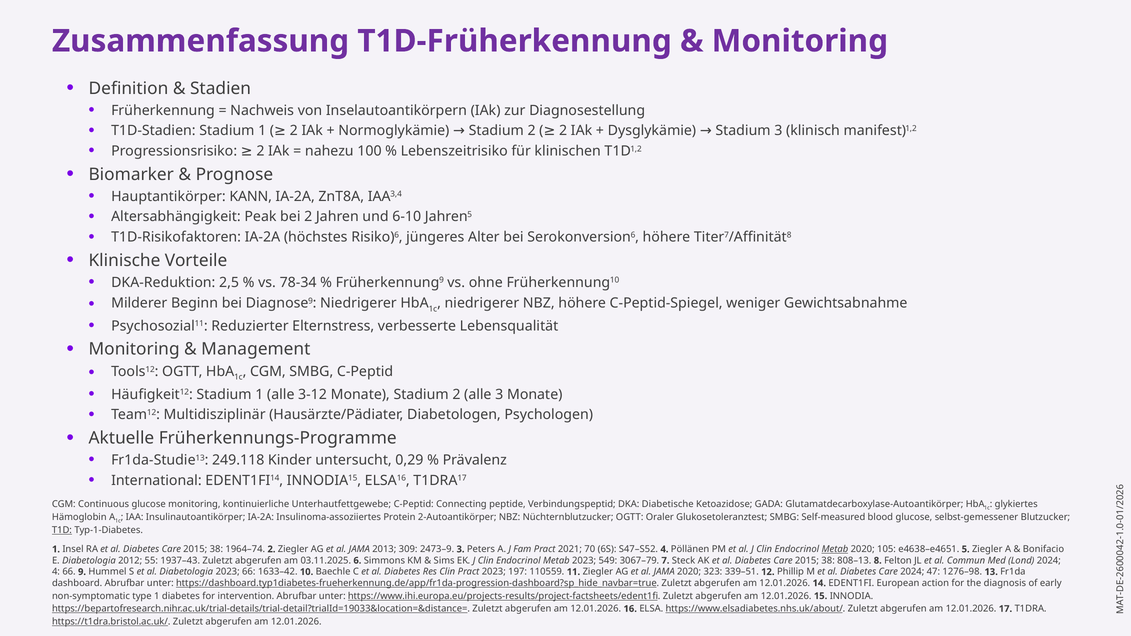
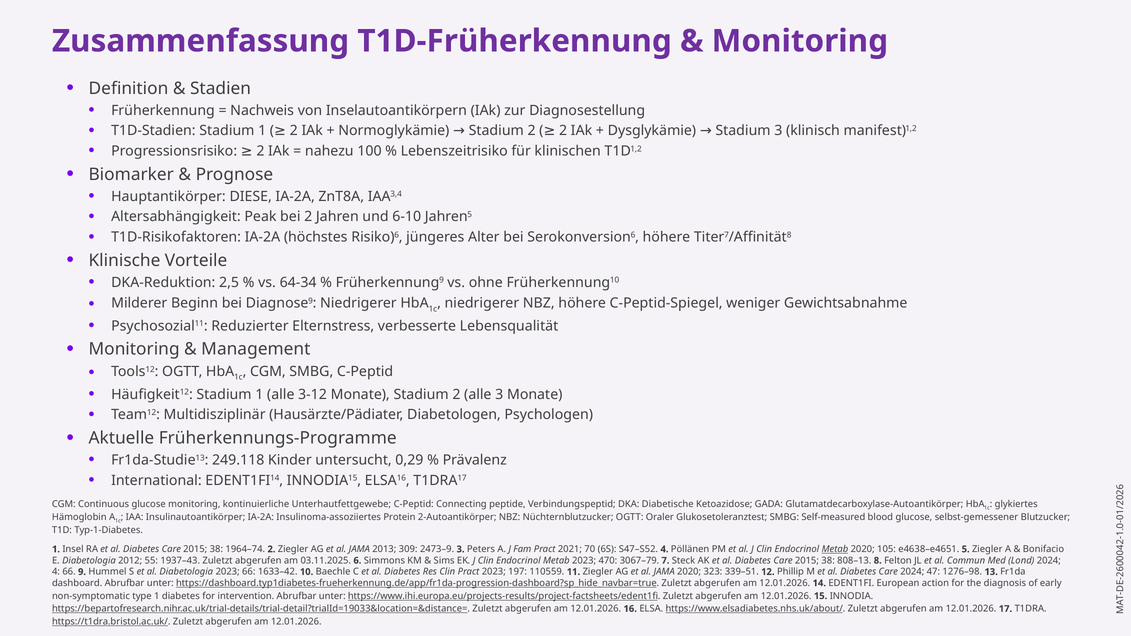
KANN: KANN -> DIESE (251, 197)
78-34: 78-34 -> 64-34 (298, 283)
T1D underline: present -> none (62, 530)
549: 549 -> 470 (608, 561)
